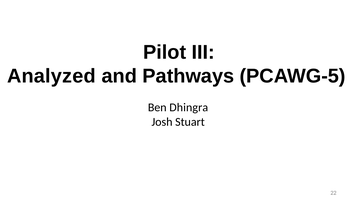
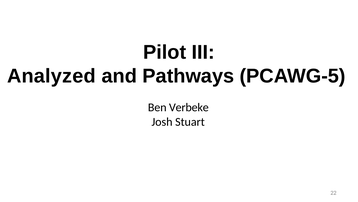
Dhingra: Dhingra -> Verbeke (189, 107)
